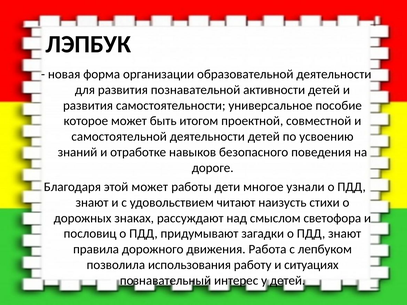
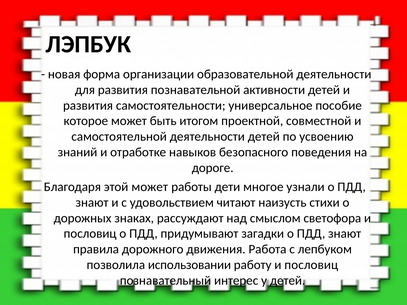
использования: использования -> использовании (190, 265)
работу и ситуациях: ситуациях -> пословиц (311, 265)
